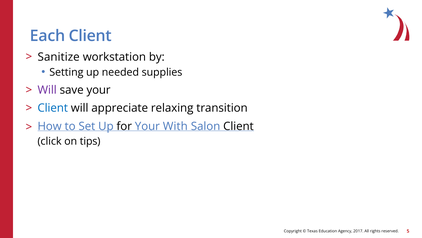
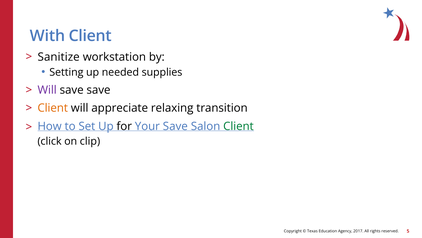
Each: Each -> With (47, 36)
save your: your -> save (99, 90)
Client colour: blue -> orange (53, 108)
Your With: With -> Save (175, 126)
Client colour: black -> green (238, 126)
tips: tips -> clip (90, 141)
